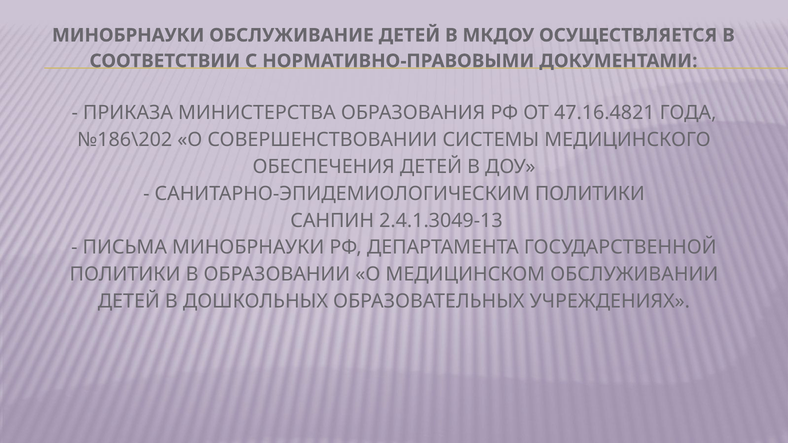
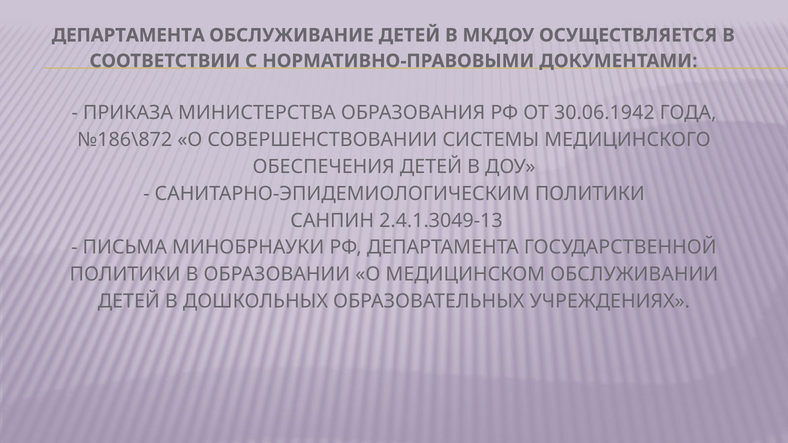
МИНОБРНАУКИ: МИНОБРНАУКИ -> ДЕПАРТАМЕНТА (128, 35)
47.16.4821: 47.16.4821 -> 30.06.1942 (604, 113)
№186\202: №186\202 -> №186\872 (125, 140)
